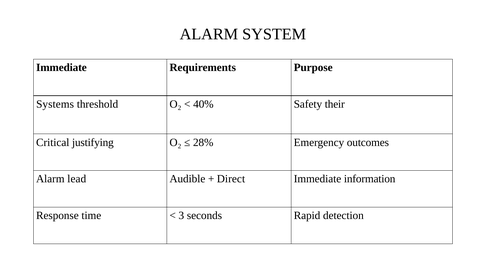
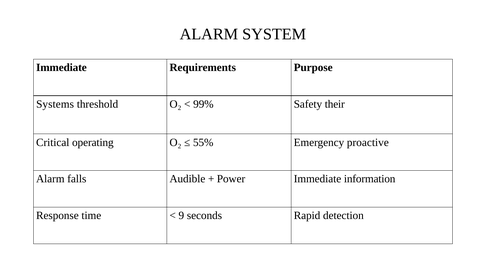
40%: 40% -> 99% (203, 104)
justifying: justifying -> operating (93, 143)
28%: 28% -> 55% (203, 143)
outcomes: outcomes -> proactive (368, 143)
lead: lead -> falls (77, 179)
Direct: Direct -> Power (231, 179)
3: 3 -> 9 (181, 216)
